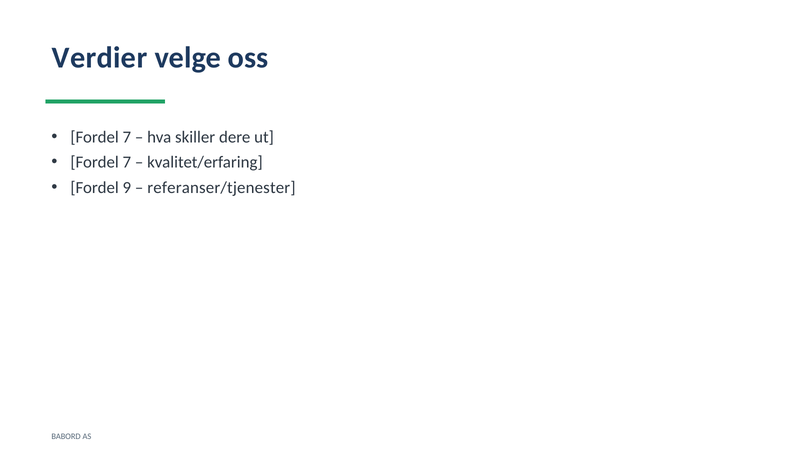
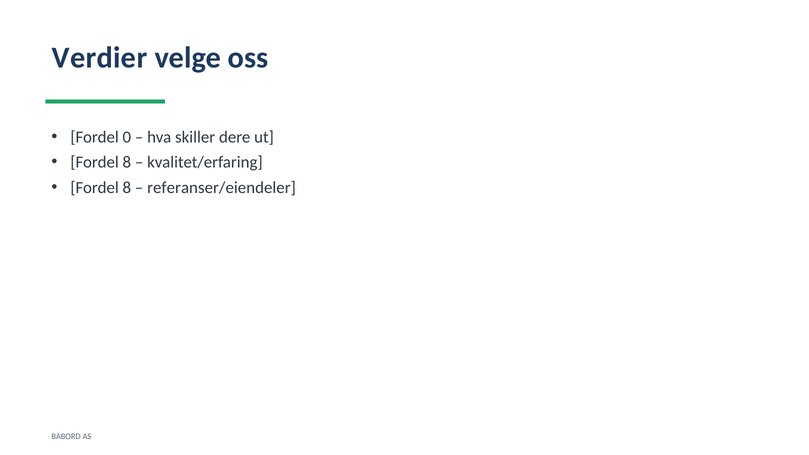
7: 7 -> 0 (127, 137)
7: 7 -> 8 (127, 162)
9: 9 -> 8 (127, 188)
referanser/tjenester: referanser/tjenester -> referanser/eiendeler (222, 188)
